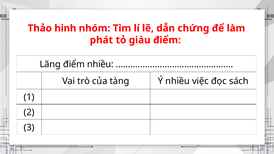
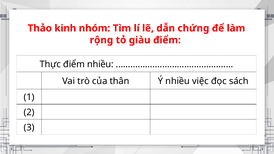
hình: hình -> kinh (65, 28)
phát: phát -> rộng (101, 40)
Lãng: Lãng -> Thực (50, 64)
tàng: tàng -> thân (120, 81)
